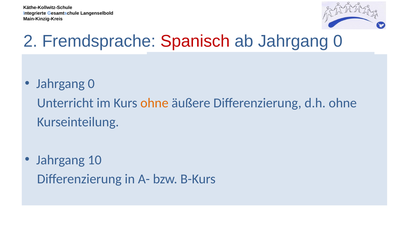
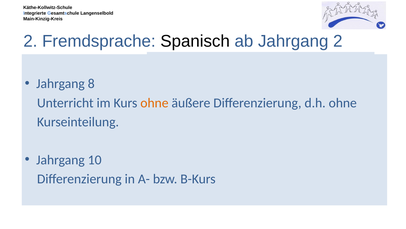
Spanisch colour: red -> black (195, 41)
ab Jahrgang 0: 0 -> 2 (338, 41)
0: 0 -> 8 (91, 84)
